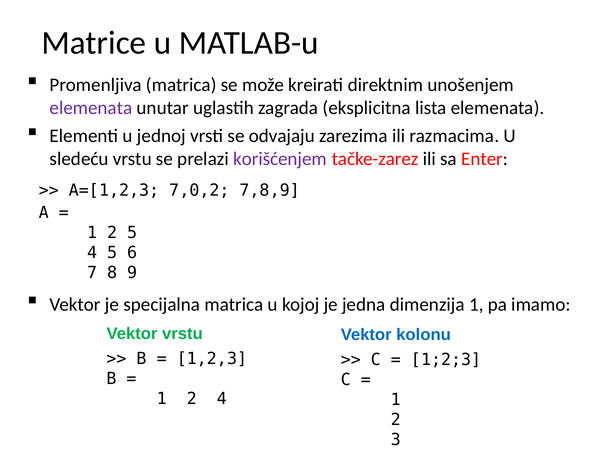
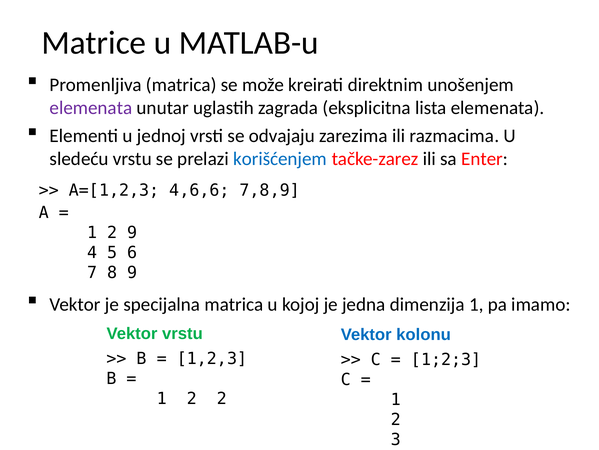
korišćenjem colour: purple -> blue (280, 159)
7,0,2: 7,0,2 -> 4,6,6 (199, 190)
2 5: 5 -> 9 (132, 232)
2 4: 4 -> 2 (222, 398)
